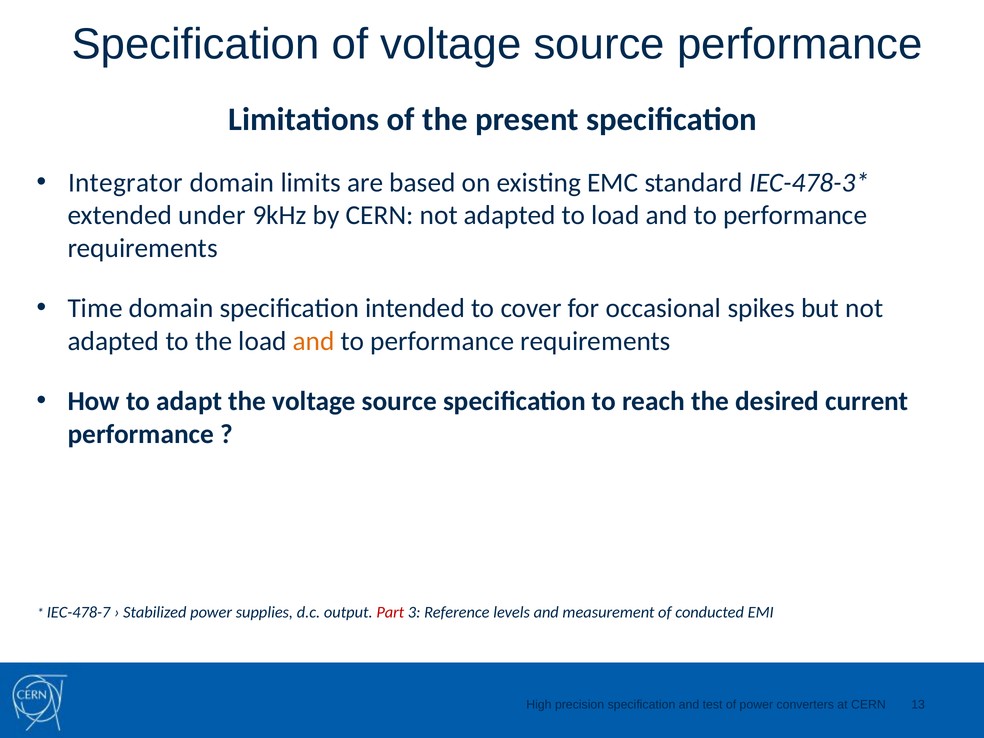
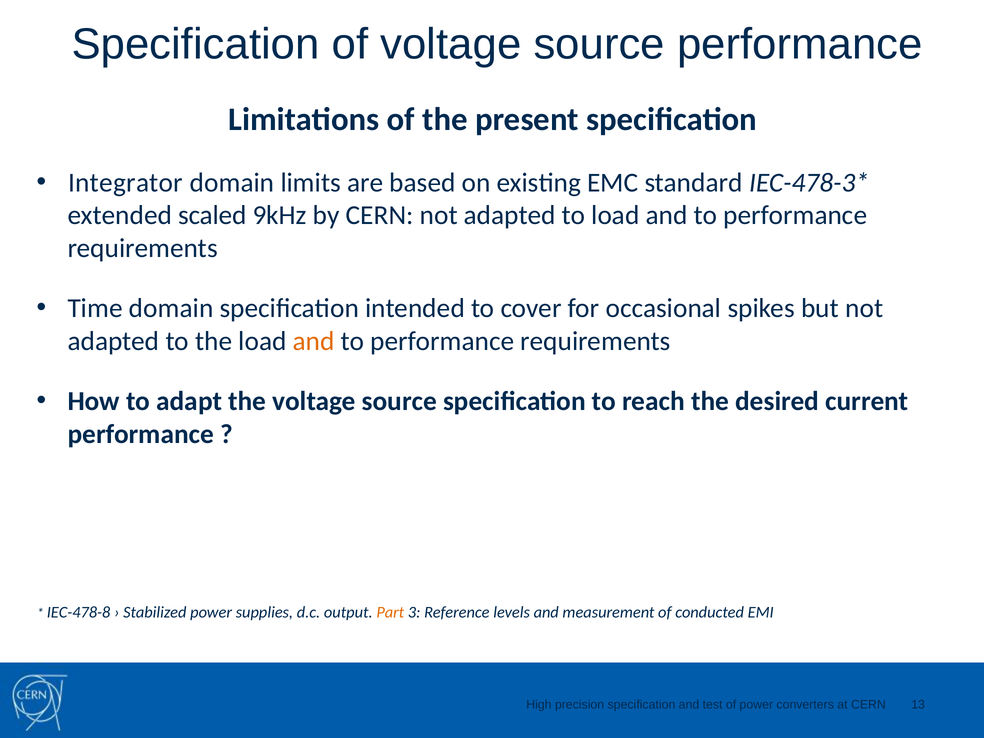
under: under -> scaled (212, 215)
IEC-478-7: IEC-478-7 -> IEC-478-8 (79, 612)
Part colour: red -> orange (390, 612)
